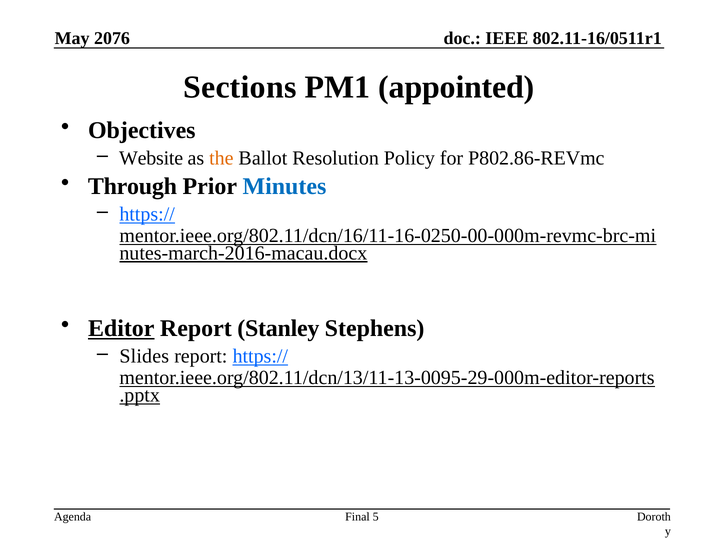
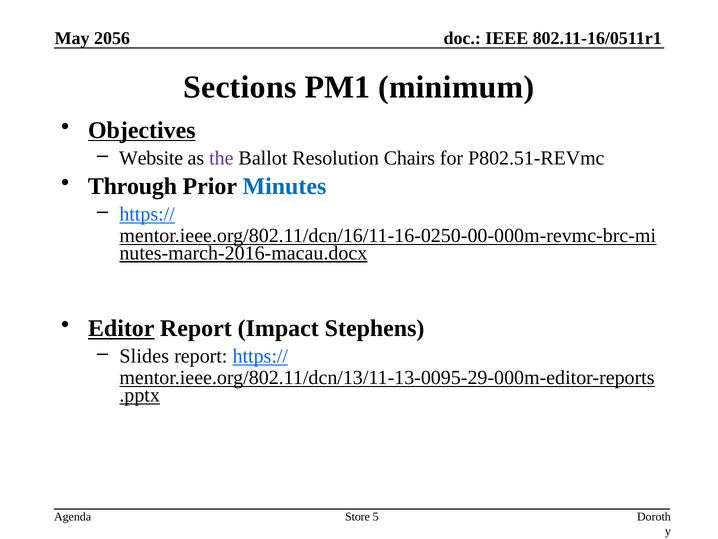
2076: 2076 -> 2056 (112, 38)
appointed: appointed -> minimum (456, 87)
Objectives underline: none -> present (142, 130)
the colour: orange -> purple (221, 158)
Policy: Policy -> Chairs (409, 158)
P802.86-REVmc: P802.86-REVmc -> P802.51-REVmc (536, 158)
Report Stanley: Stanley -> Impact (278, 328)
Final: Final -> Store (358, 516)
